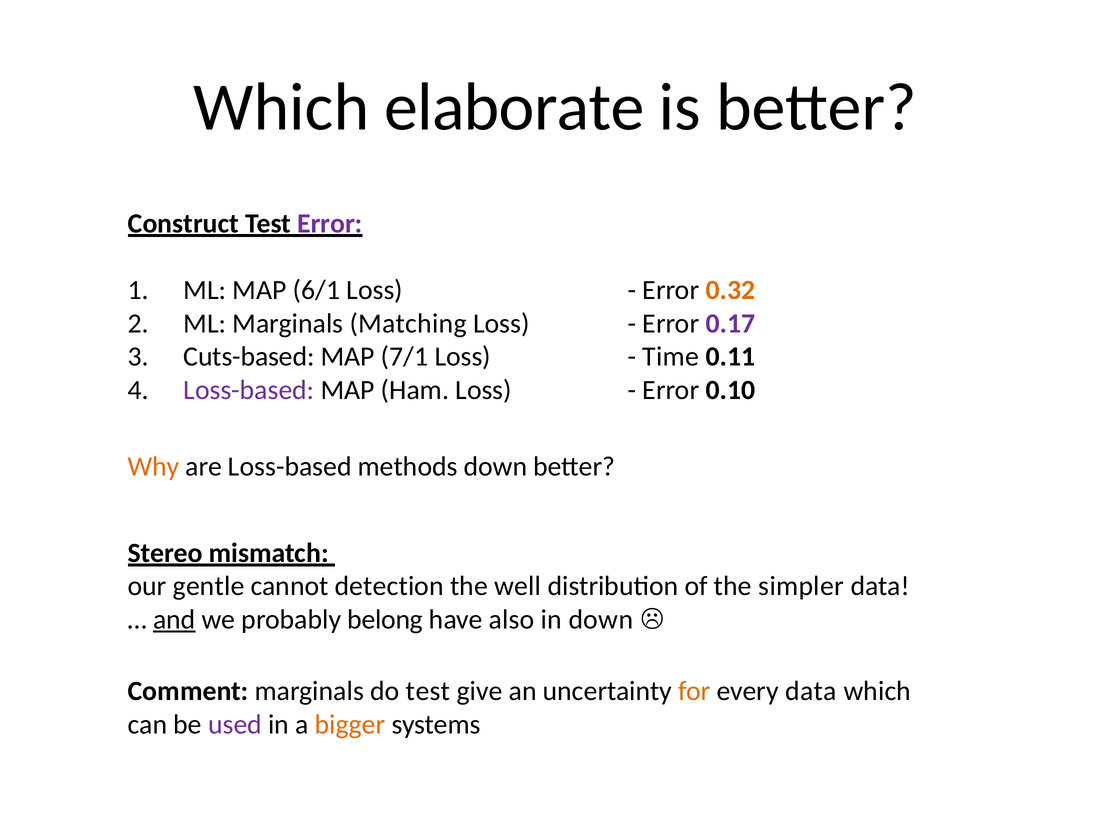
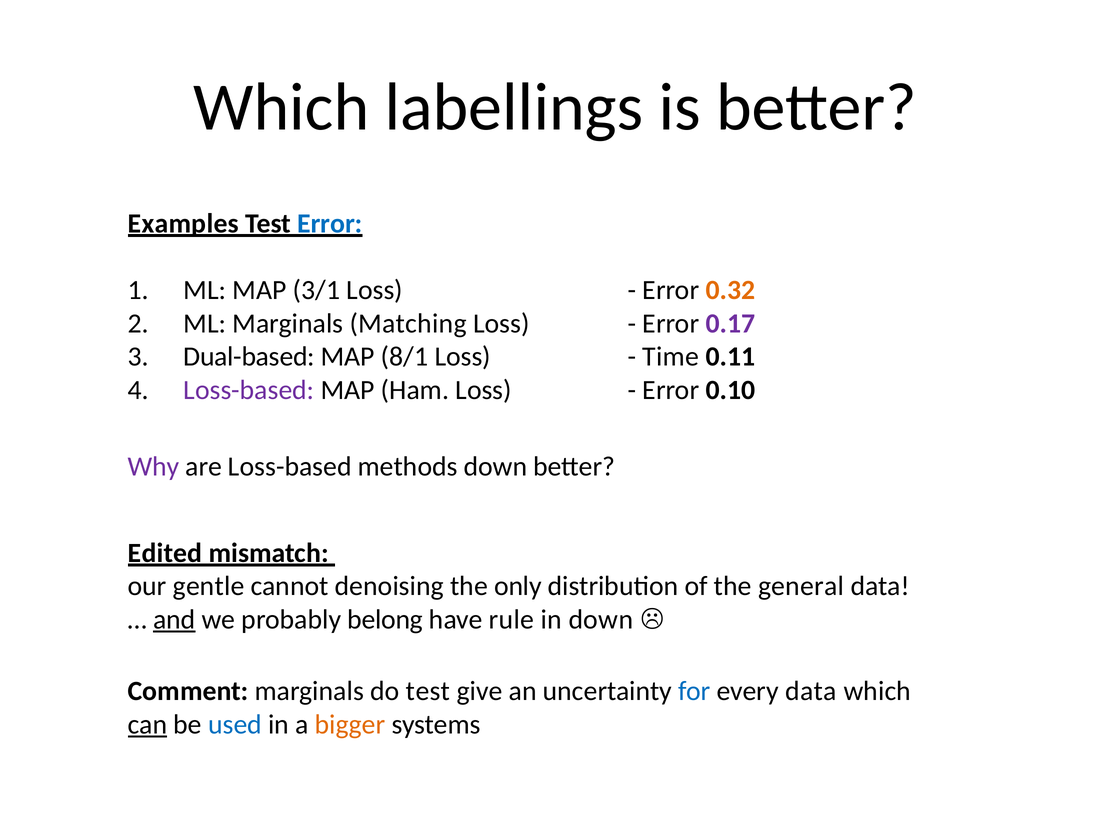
elaborate: elaborate -> labellings (514, 108)
Construct: Construct -> Examples (183, 224)
Error colour: purple -> blue (330, 224)
6/1: 6/1 -> 3/1 (316, 290)
Cuts-based: Cuts-based -> Dual-based (249, 357)
7/1: 7/1 -> 8/1 (405, 357)
Why colour: orange -> purple (154, 467)
Stereo: Stereo -> Edited (165, 553)
detection: detection -> denoising (389, 586)
well: well -> only (518, 586)
simpler: simpler -> general (801, 586)
also: also -> rule (512, 620)
for colour: orange -> blue (694, 691)
can underline: none -> present (148, 725)
used colour: purple -> blue (235, 725)
